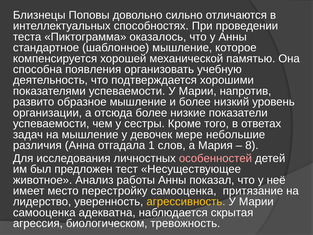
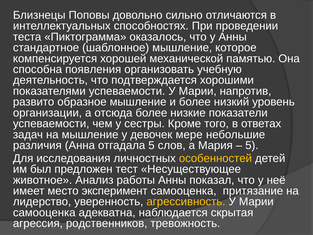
отгадала 1: 1 -> 5 (151, 145)
8: 8 -> 5 (252, 145)
особенностей colour: pink -> yellow (215, 158)
перестройку: перестройку -> эксперимент (115, 191)
биологическом: биологическом -> родственников (107, 223)
